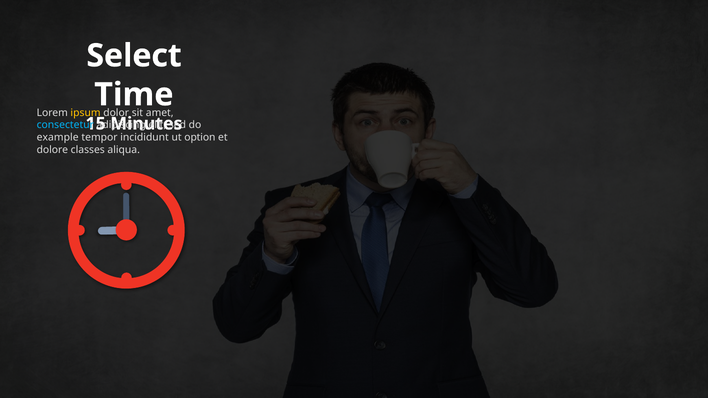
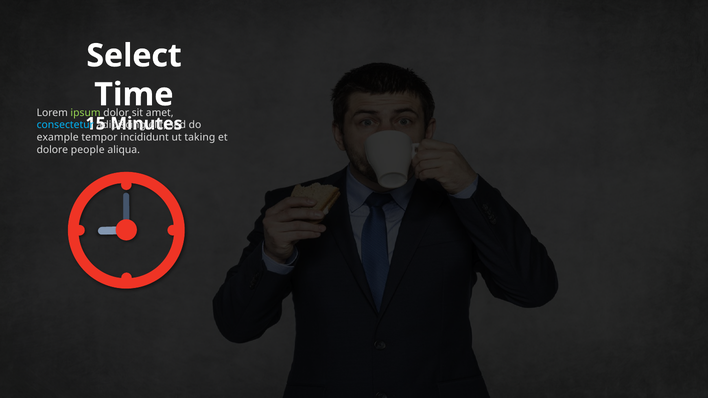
ipsum colour: yellow -> light green (86, 113)
option: option -> taking (200, 138)
classes: classes -> people (88, 150)
